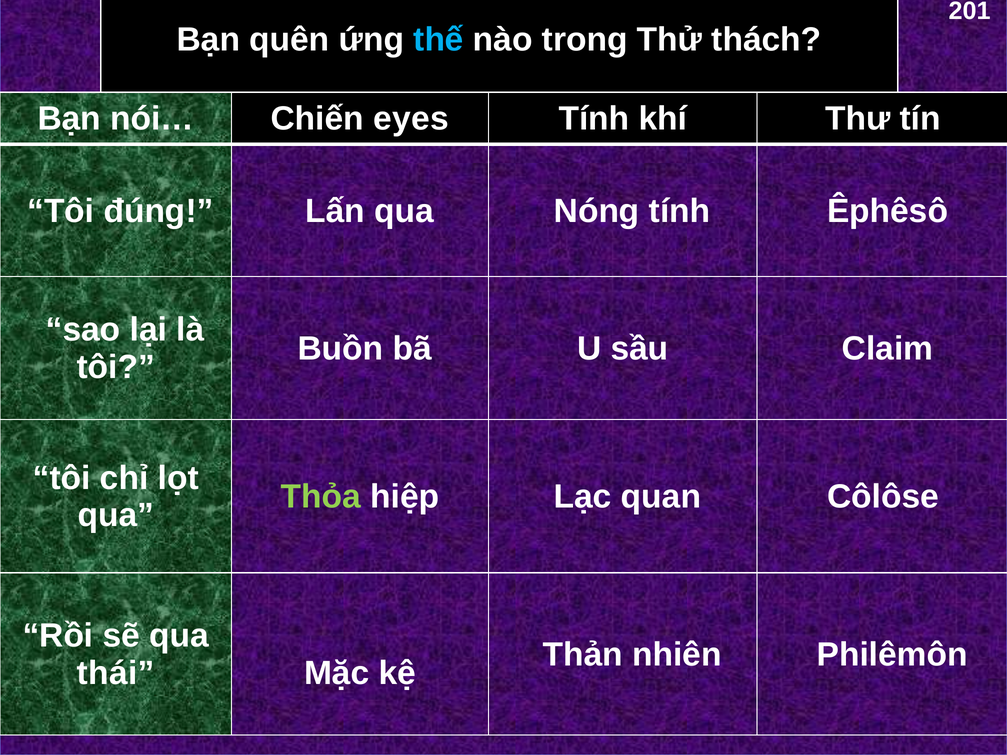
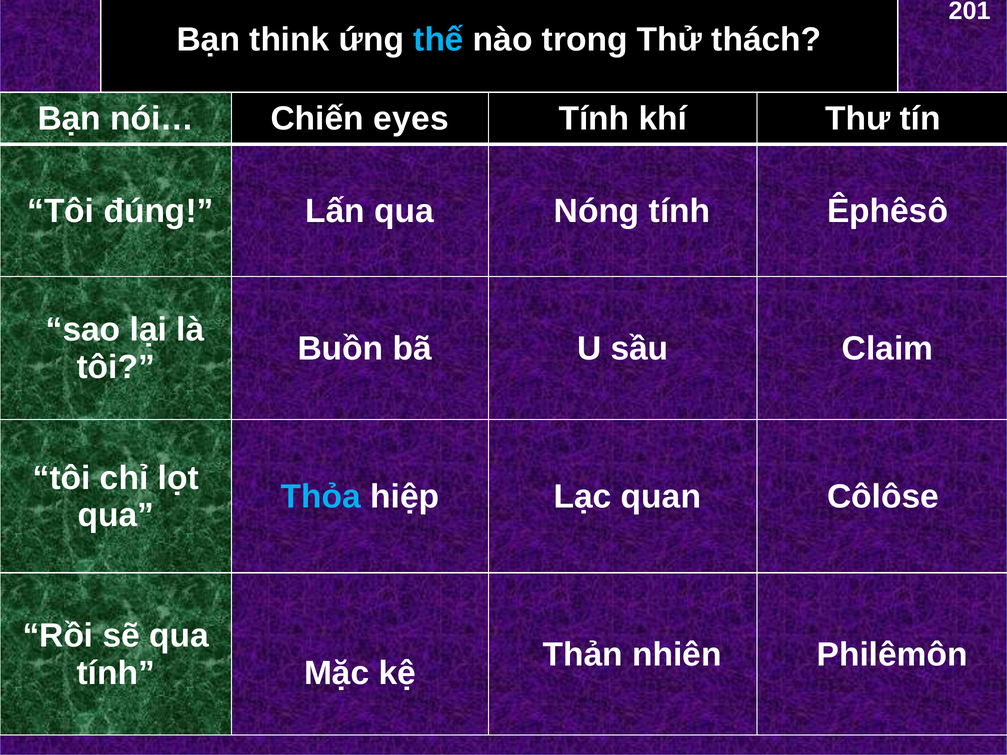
quên: quên -> think (289, 39)
Thỏa colour: light green -> light blue (321, 497)
thái: thái -> tính (116, 673)
